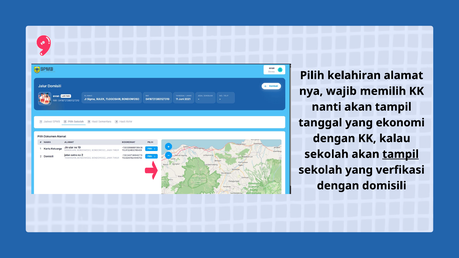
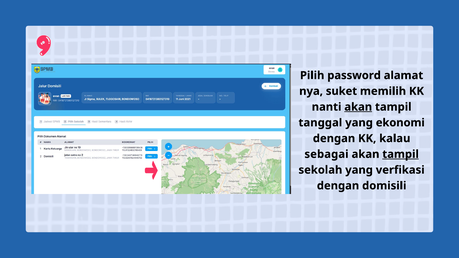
kelahiran: kelahiran -> password (354, 75)
wajib: wajib -> suket (341, 91)
akan underline: none -> present (358, 107)
sekolah: sekolah -> sebagai (326, 154)
